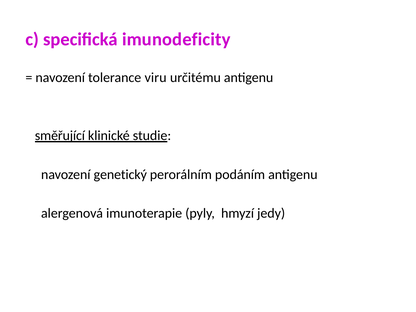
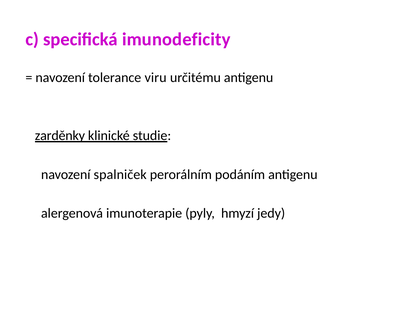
směřující: směřující -> zarděnky (60, 136)
genetický: genetický -> spalniček (120, 175)
